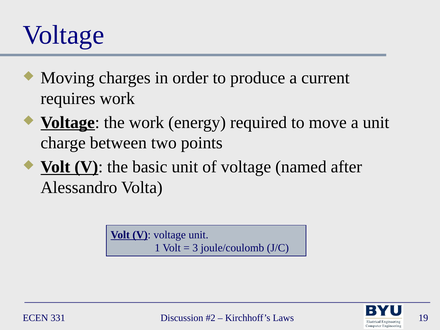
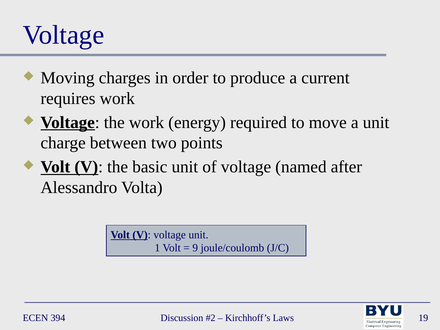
3: 3 -> 9 (195, 248)
331: 331 -> 394 (58, 318)
